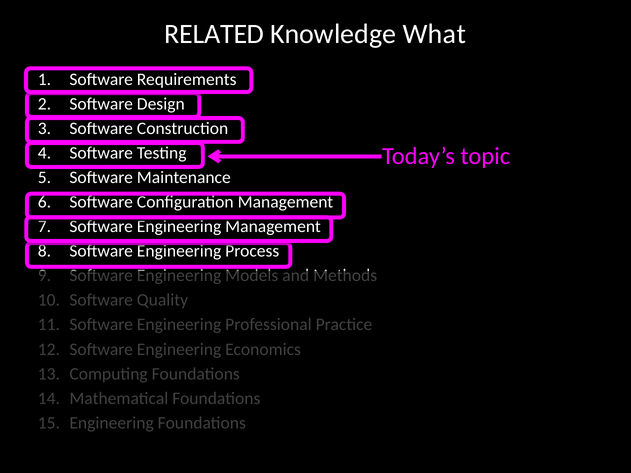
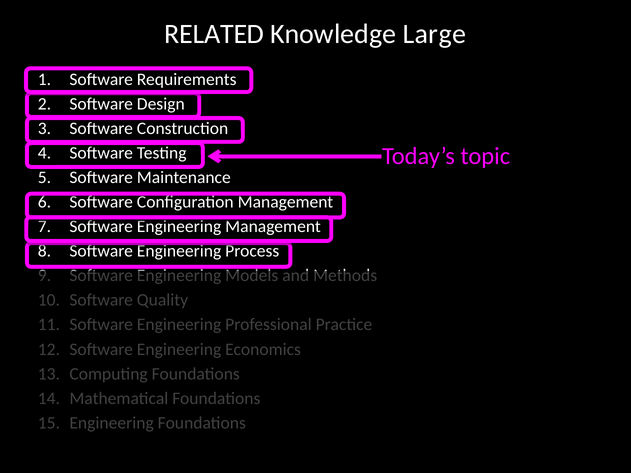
What: What -> Large (434, 34)
